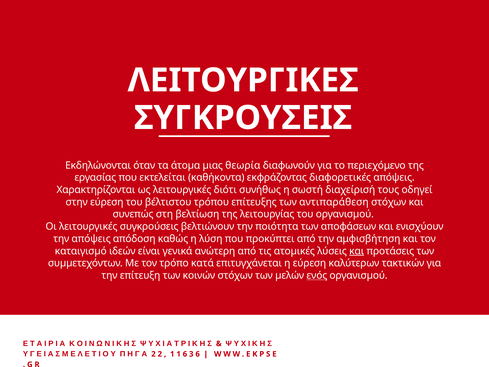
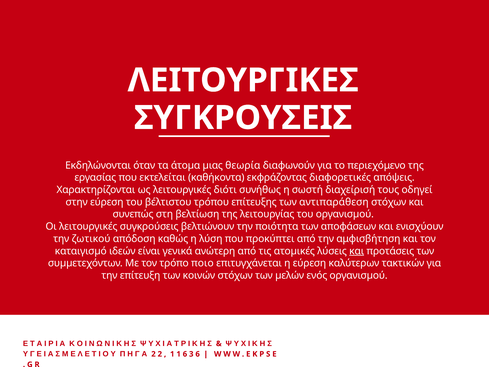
την απόψεις: απόψεις -> ζωτικού (91, 239)
κατά: κατά -> ποιο (202, 263)
ενός underline: present -> none (317, 275)
